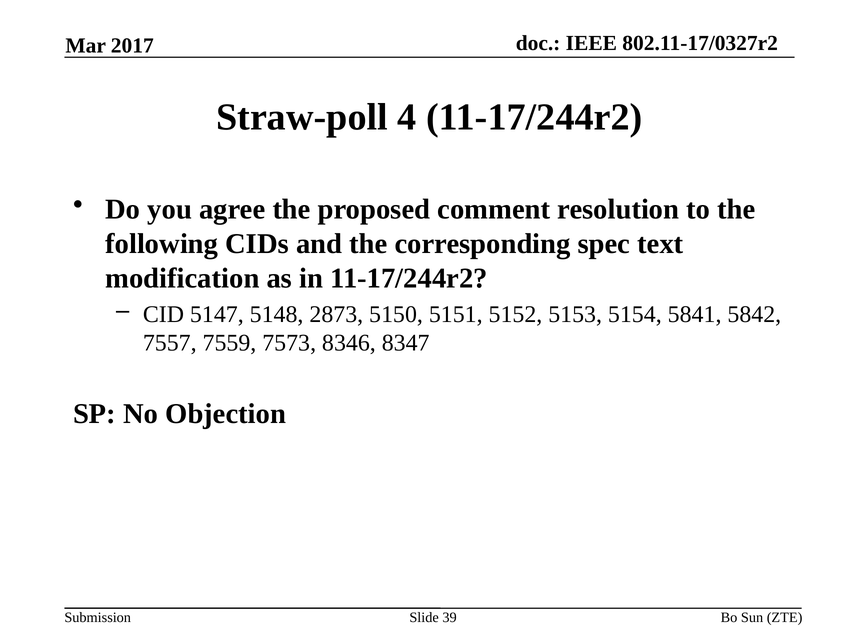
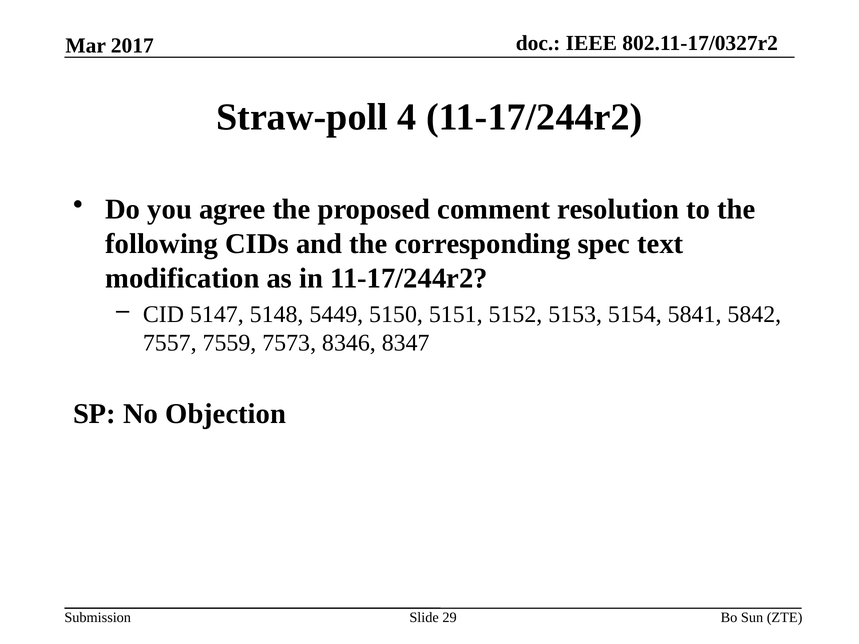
2873: 2873 -> 5449 (336, 314)
39: 39 -> 29 (450, 618)
